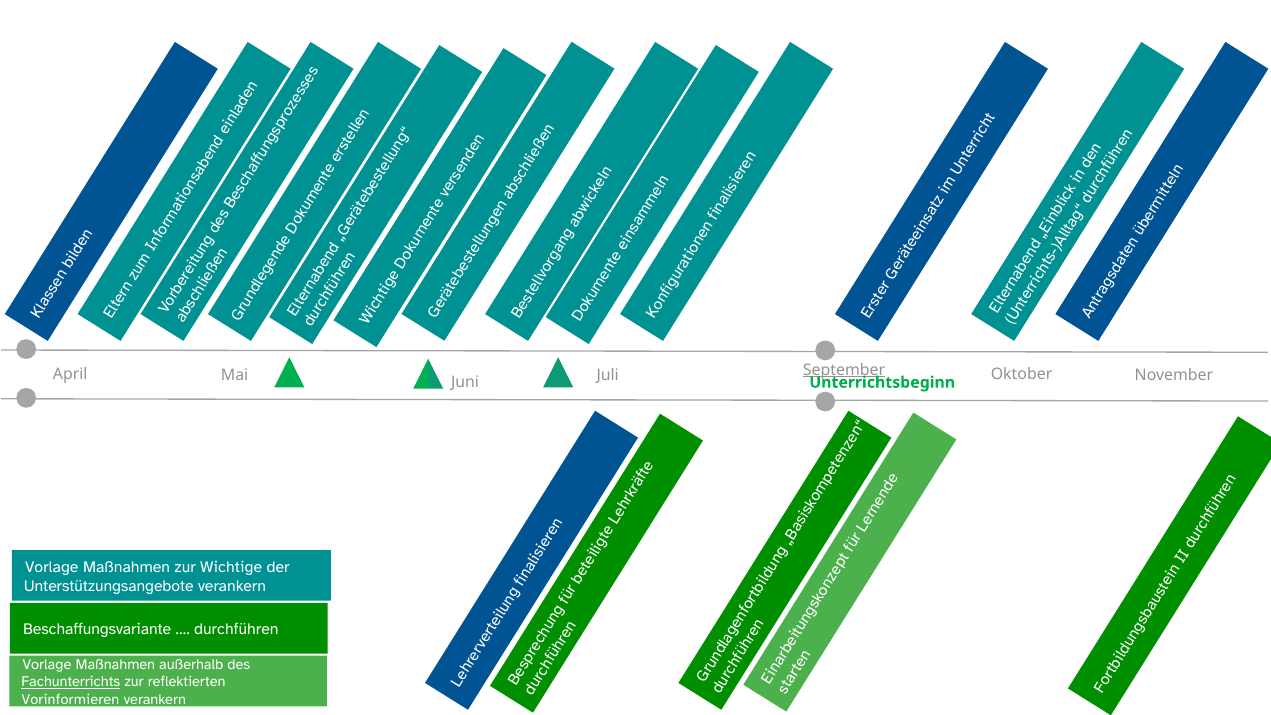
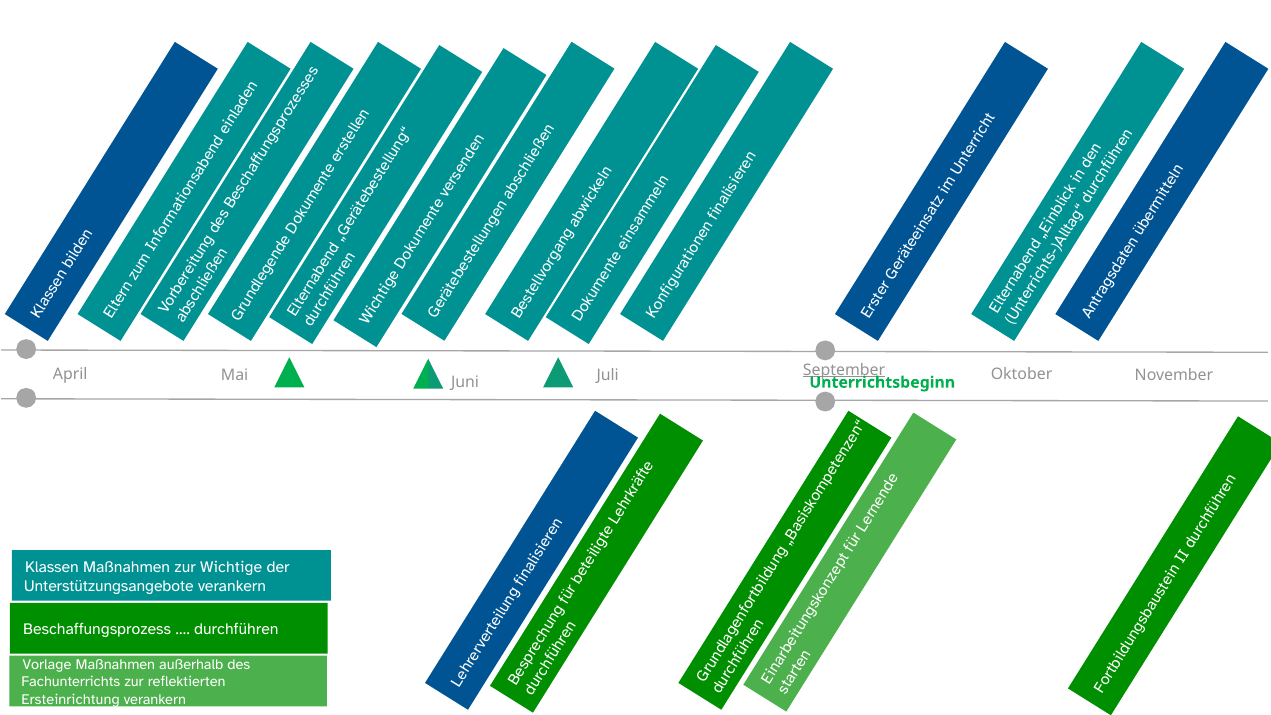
Vorlage: Vorlage -> Klassen (52, 567)
Beschaffungsvariante: Beschaffungsvariante -> Beschaffungsprozess (97, 629)
Fachunterrichts underline: present -> none (71, 682)
Vorinformieren: Vorinformieren -> Ersteinrichtung (71, 699)
